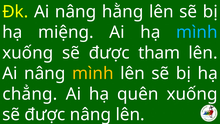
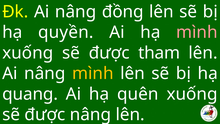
hằng: hằng -> đồng (123, 12)
miệng: miệng -> quyền (66, 32)
mình colour: light blue -> pink (197, 32)
chẳng: chẳng -> quang (30, 94)
